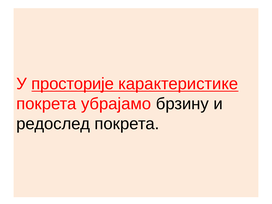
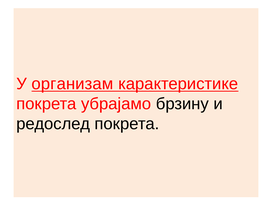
просторије: просторије -> организам (72, 84)
